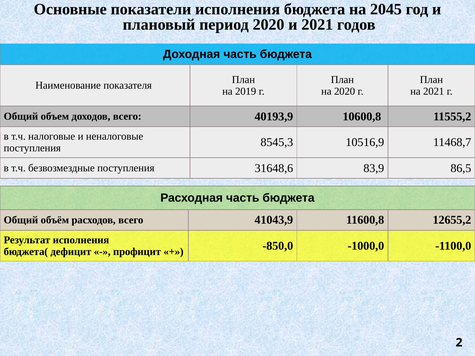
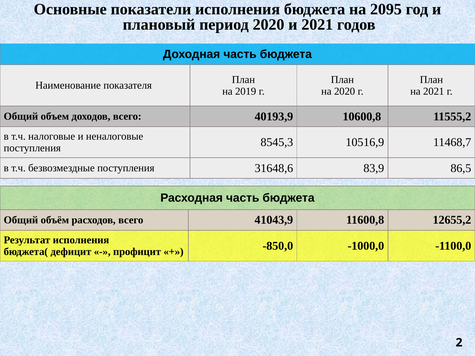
2045: 2045 -> 2095 (386, 9)
